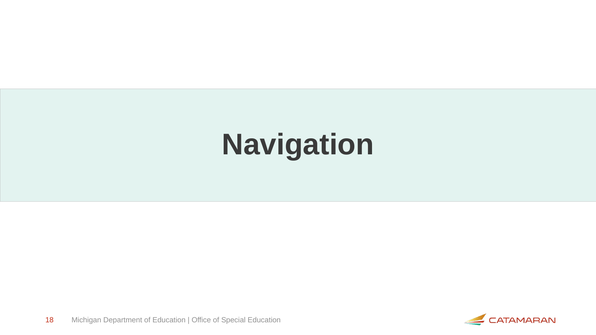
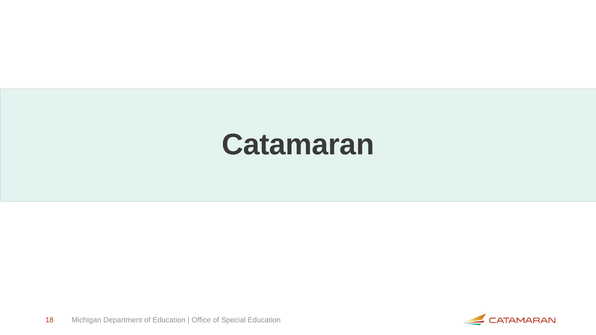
Navigation: Navigation -> Catamaran (298, 145)
